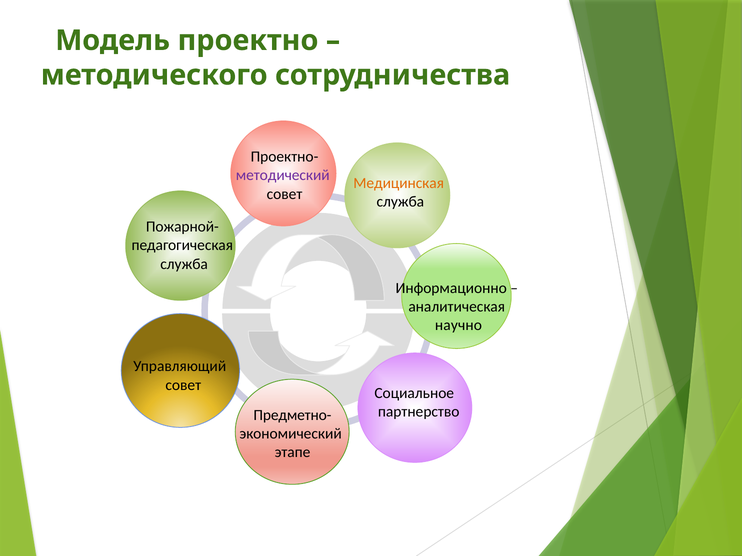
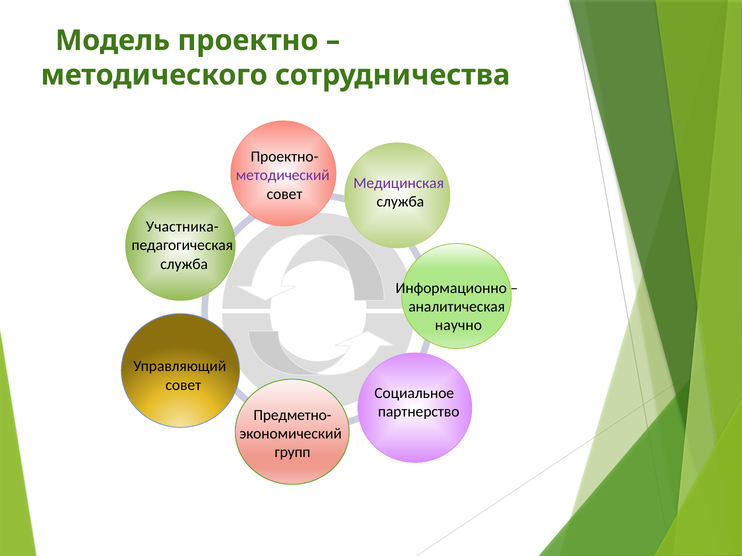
Медицинская colour: orange -> purple (399, 183)
Пожарной-: Пожарной- -> Участника- (182, 227)
этапе: этапе -> групп (293, 453)
